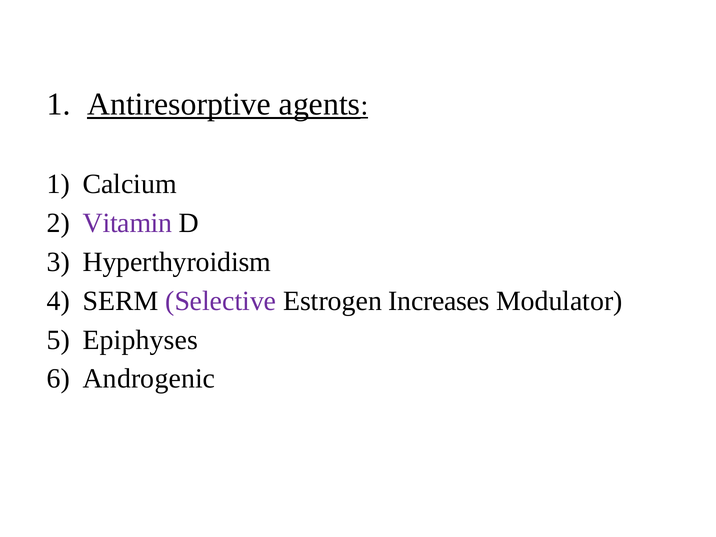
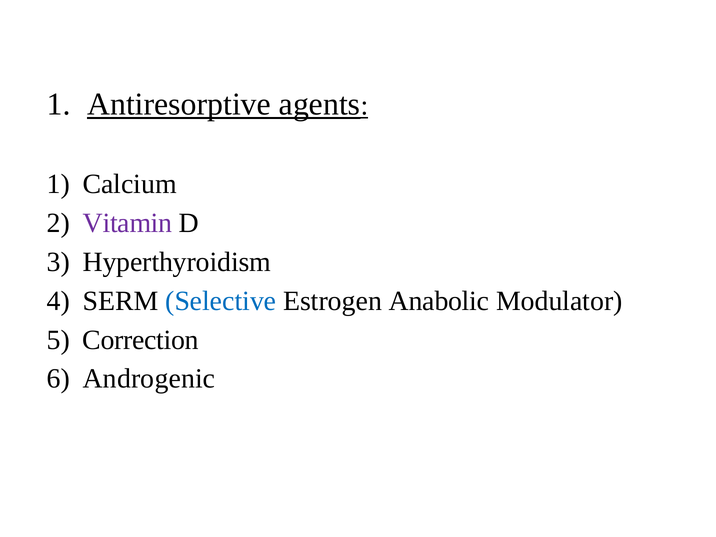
Selective colour: purple -> blue (221, 301)
Increases: Increases -> Anabolic (439, 301)
Epiphyses: Epiphyses -> Correction (141, 340)
